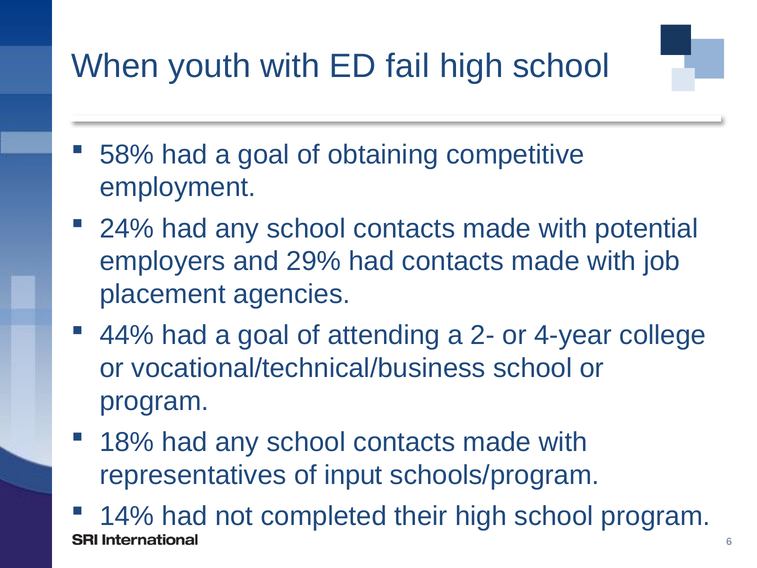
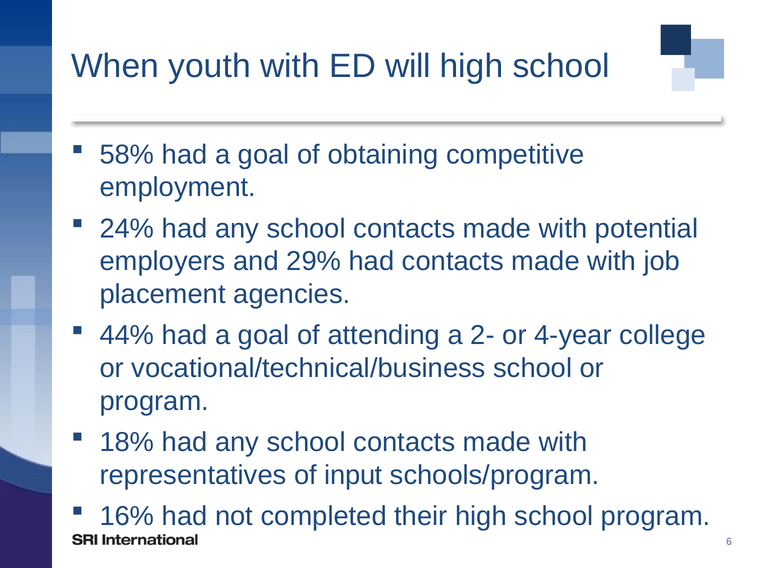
fail: fail -> will (408, 66)
14%: 14% -> 16% (127, 516)
